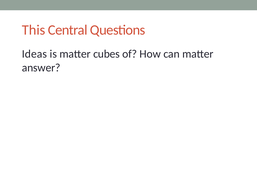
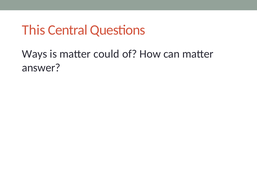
Ideas: Ideas -> Ways (35, 54)
cubes: cubes -> could (106, 54)
